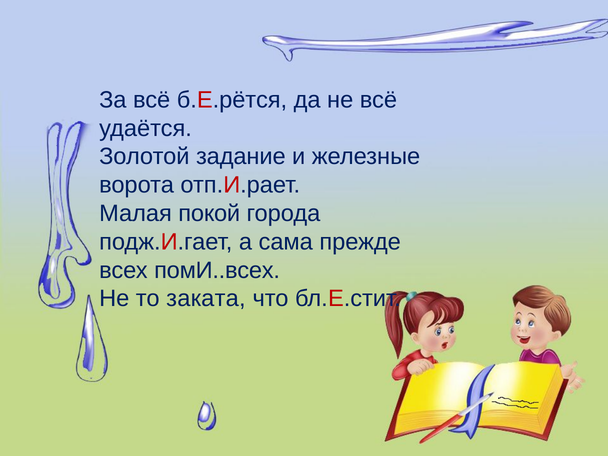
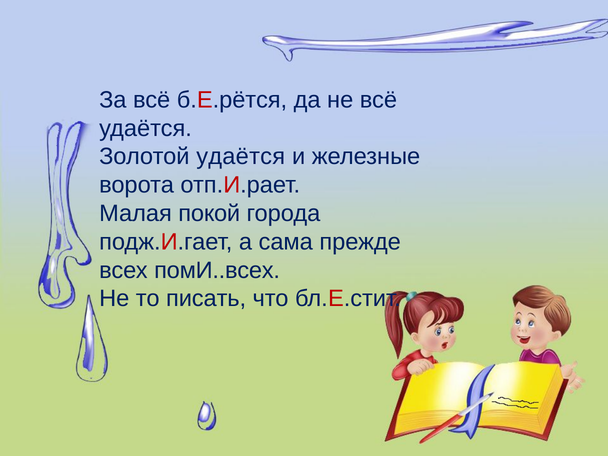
Золотой задание: задание -> удаётся (241, 157)
заката: заката -> писать (206, 299)
